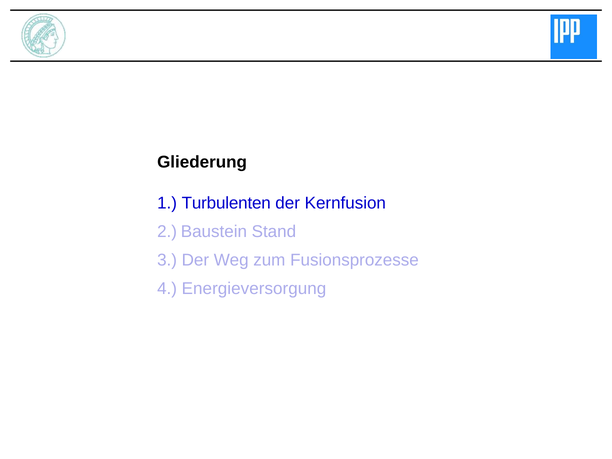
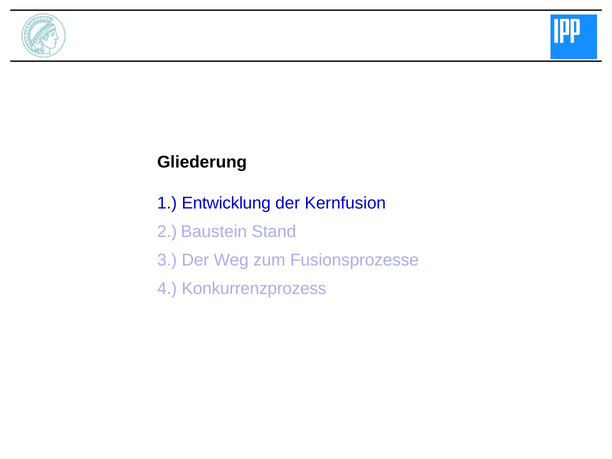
Turbulenten: Turbulenten -> Entwicklung (226, 203)
Energieversorgung: Energieversorgung -> Konkurrenzprozess (254, 289)
